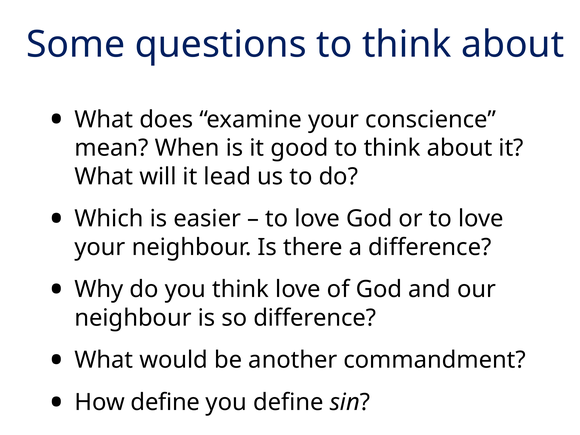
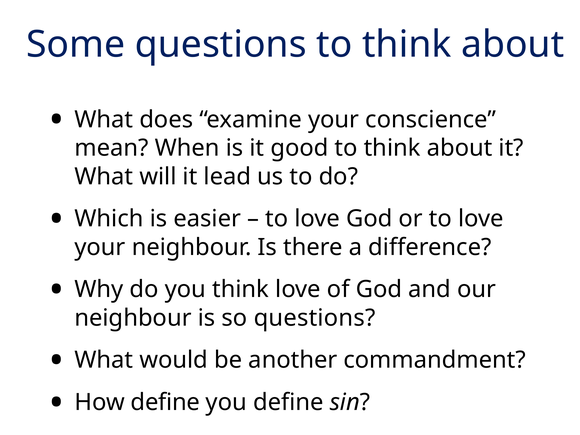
so difference: difference -> questions (315, 318)
